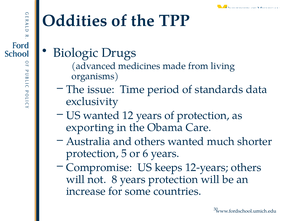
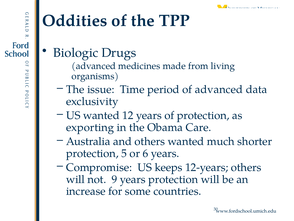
of standards: standards -> advanced (219, 89)
8: 8 -> 9 (114, 179)
